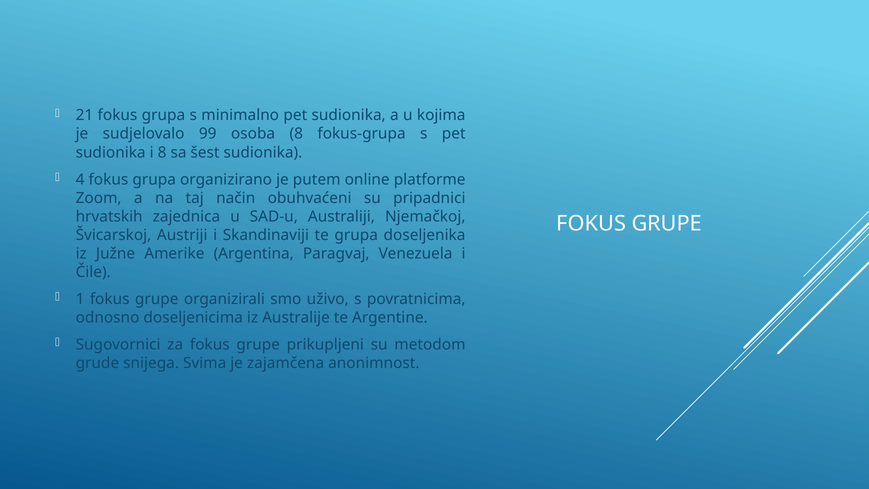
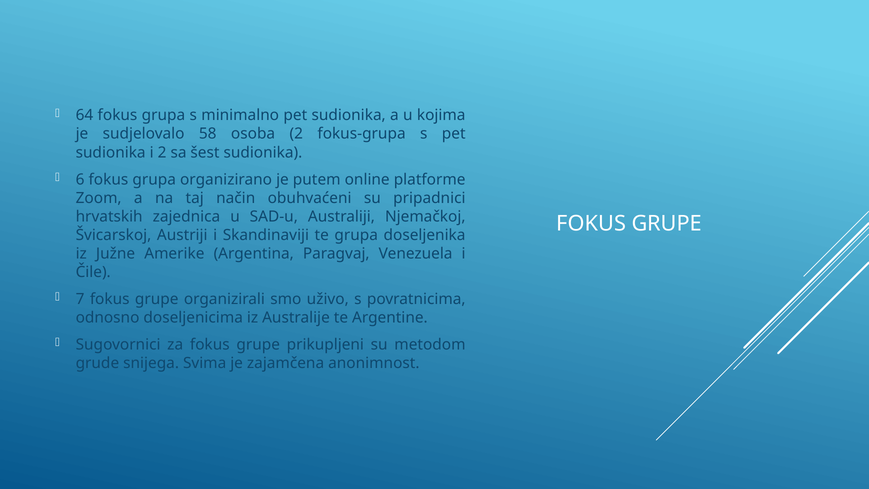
21: 21 -> 64 (84, 115)
99: 99 -> 58 (208, 134)
osoba 8: 8 -> 2 (296, 134)
i 8: 8 -> 2 (162, 152)
4: 4 -> 6 (80, 179)
1: 1 -> 7 (80, 299)
